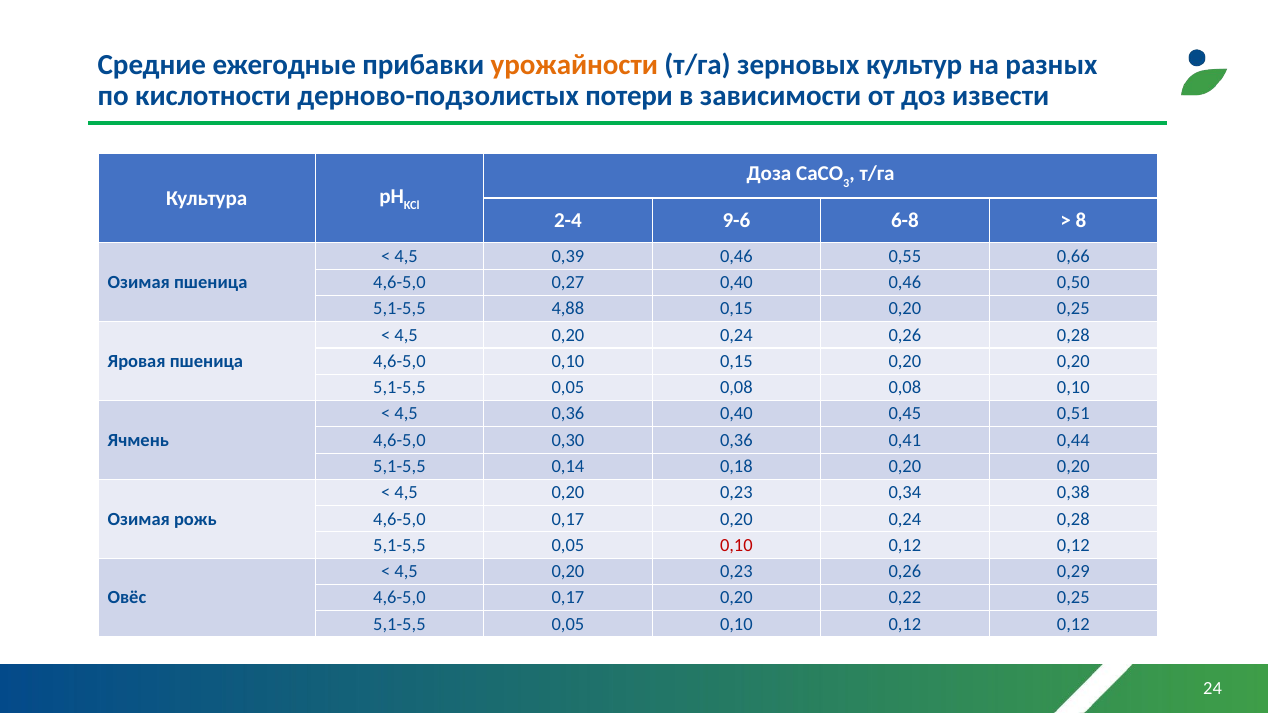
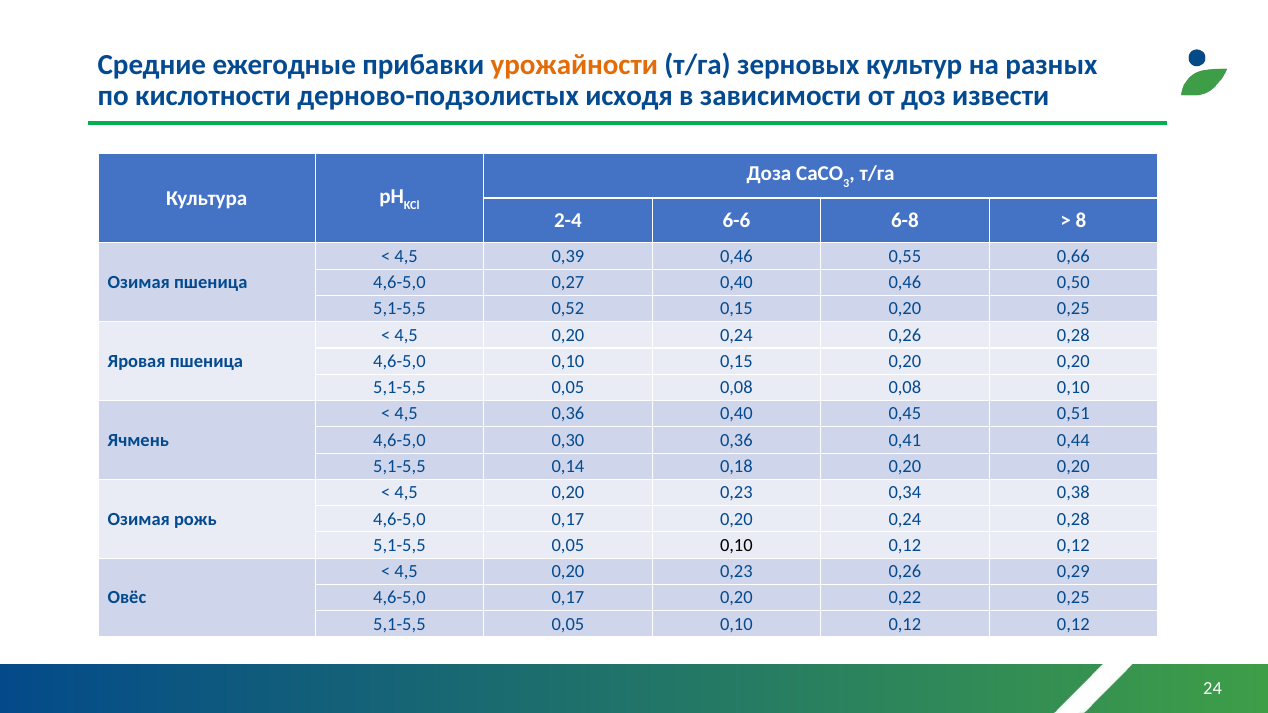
потери: потери -> исходя (629, 96)
9-6: 9-6 -> 6-6 (736, 221)
4,88: 4,88 -> 0,52 (568, 309)
0,10 colour: red -> black (736, 545)
